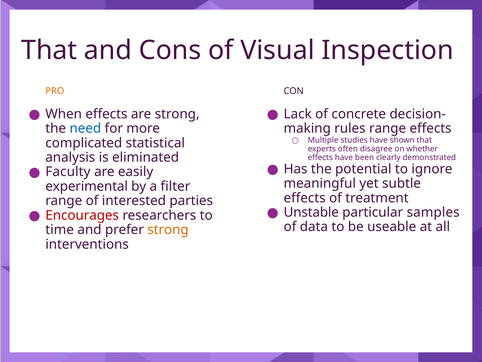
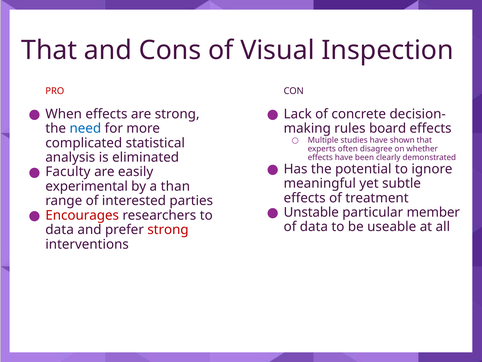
PRO colour: orange -> red (55, 91)
rules range: range -> board (388, 128)
filter: filter -> than (175, 186)
samples: samples -> member (433, 212)
time: time -> data (60, 229)
strong colour: orange -> red (168, 229)
